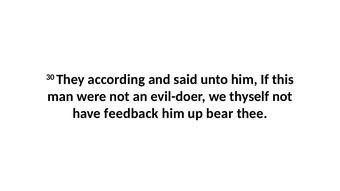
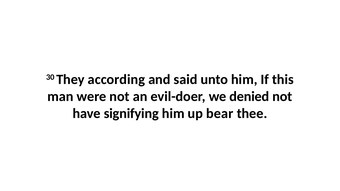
thyself: thyself -> denied (249, 97)
feedback: feedback -> signifying (131, 114)
